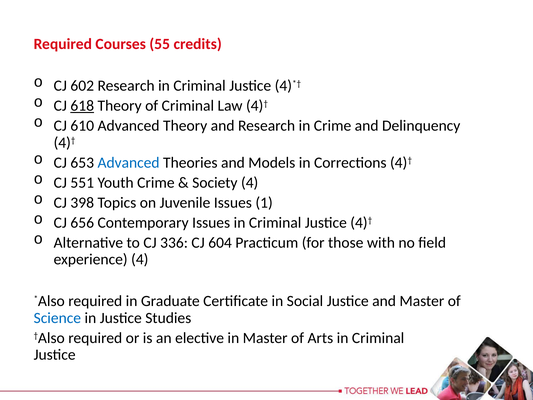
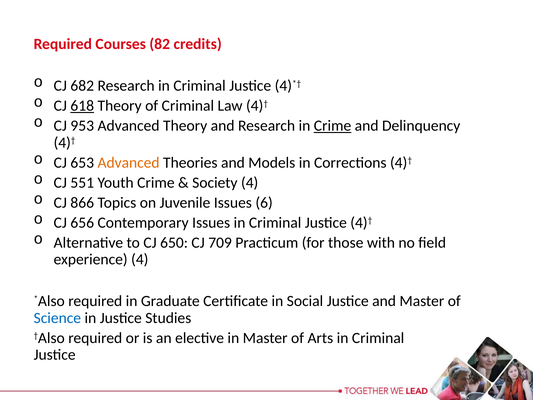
55: 55 -> 82 (160, 44)
602: 602 -> 682 (82, 86)
610: 610 -> 953 (82, 126)
Crime underline: none -> present (333, 126)
Advanced colour: blue -> orange (129, 162)
398: 398 -> 866 (82, 202)
1: 1 -> 6 (264, 202)
336: 336 -> 650 (174, 242)
604: 604 -> 709 (220, 242)
